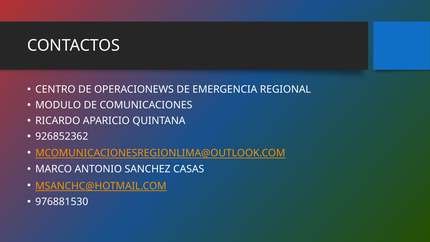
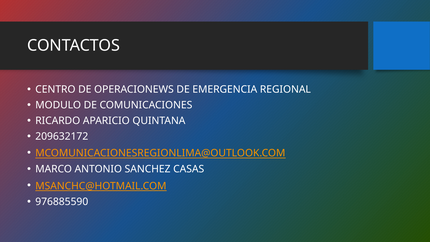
926852362: 926852362 -> 209632172 (62, 136)
976881530: 976881530 -> 976885590 (62, 202)
